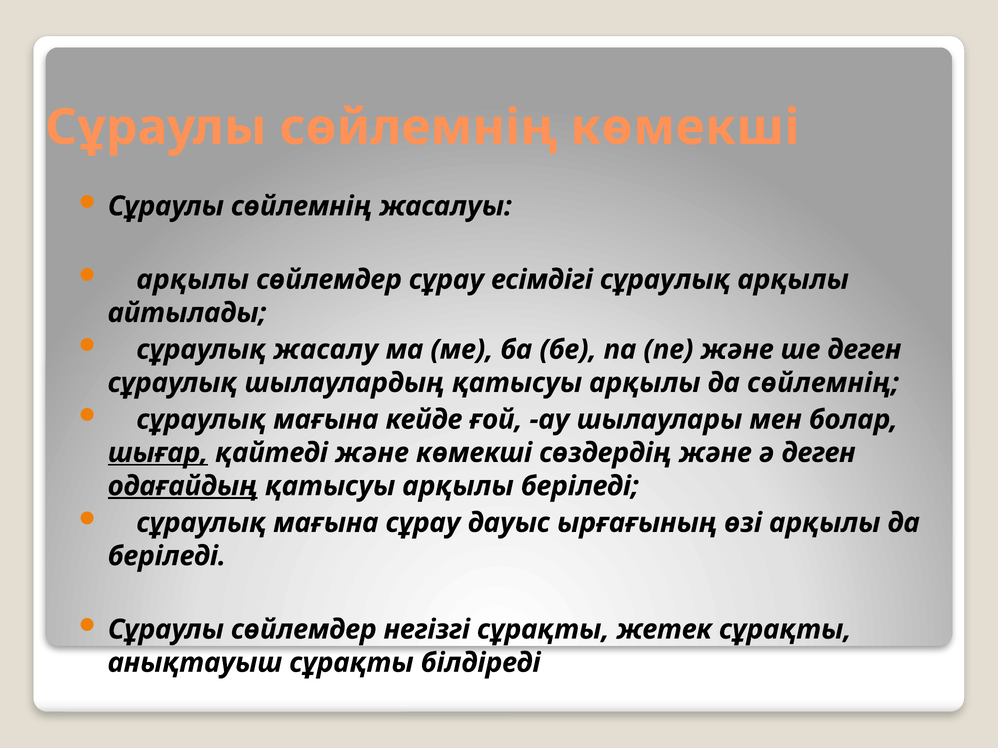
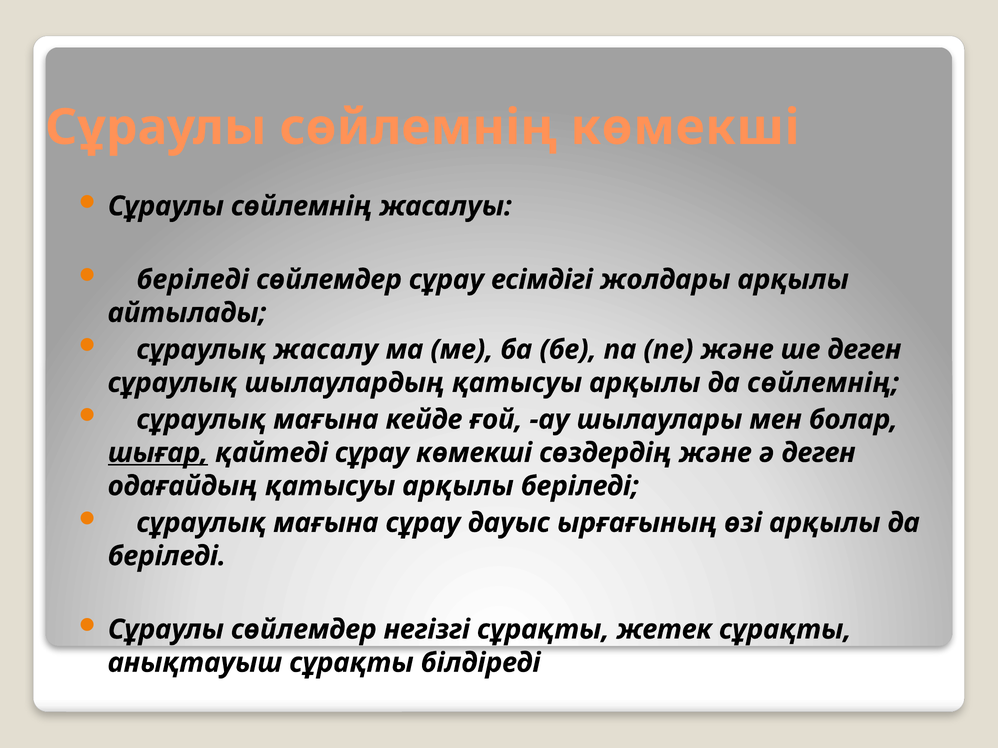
арқылы: арқылы -> беріледі (193, 280)
есімдігі сұраулық: сұраулық -> жолдары (665, 280)
қайтеді және: және -> сұрау (372, 453)
одағайдың underline: present -> none (183, 486)
